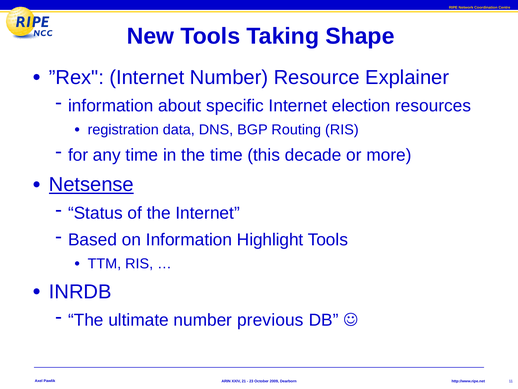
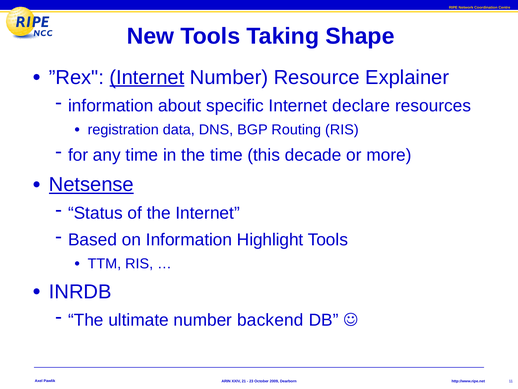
Internet underline: none -> present (147, 77)
election: election -> declare (361, 106)
previous: previous -> backend (270, 320)
